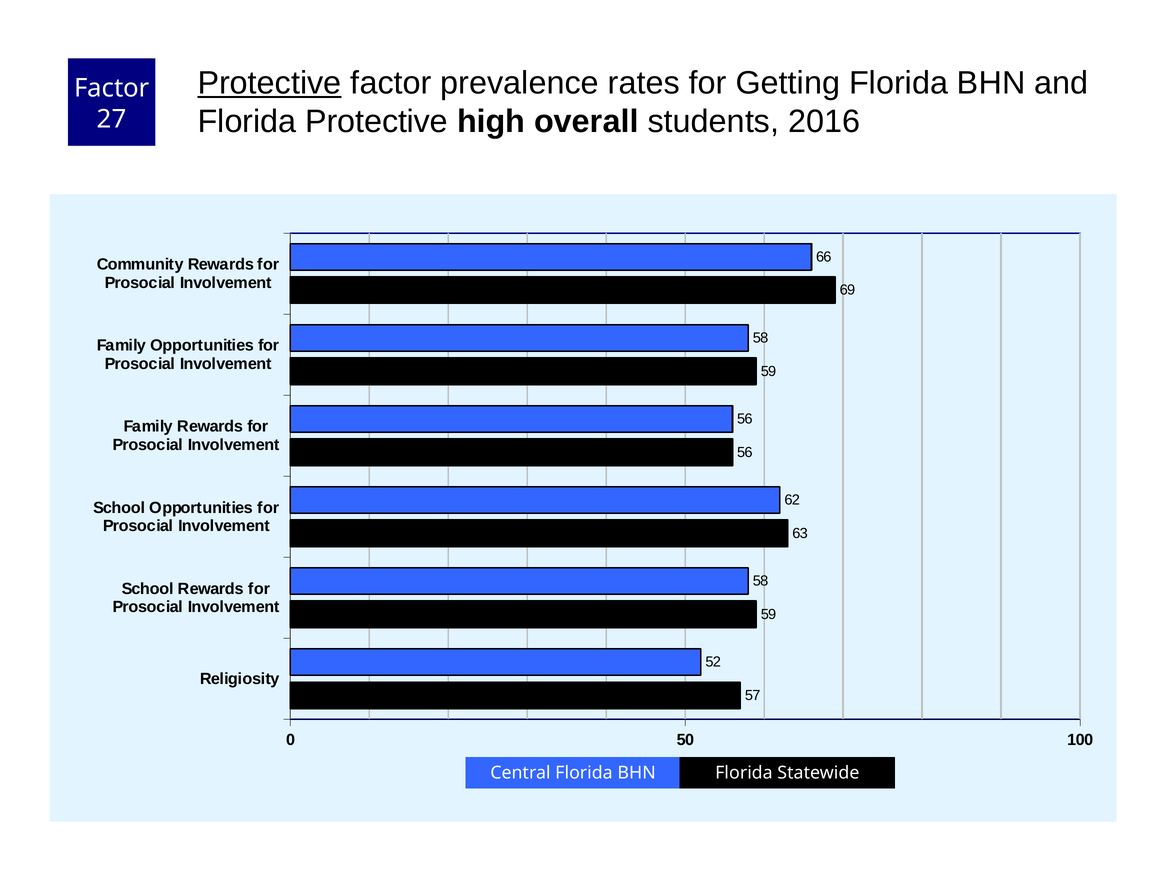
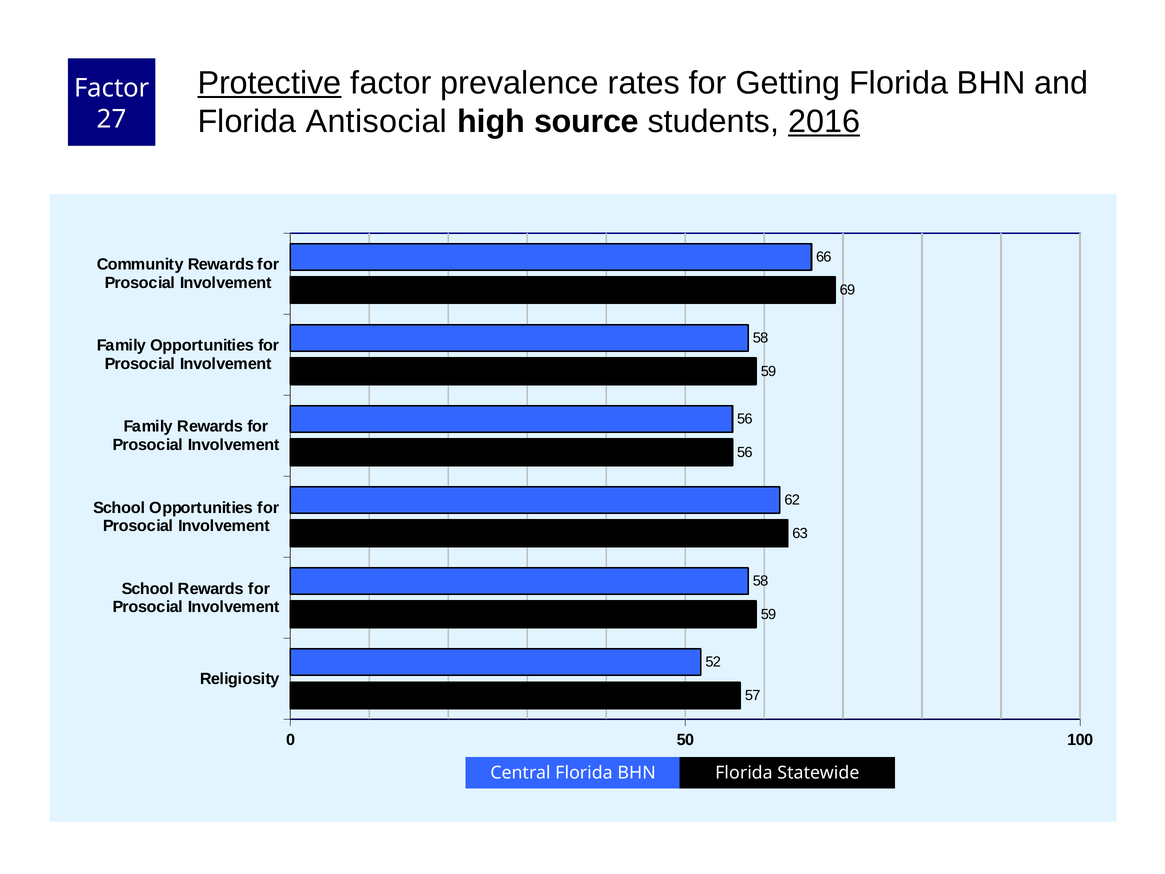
Florida Protective: Protective -> Antisocial (376, 122)
overall: overall -> source (587, 122)
2016 underline: none -> present (824, 122)
